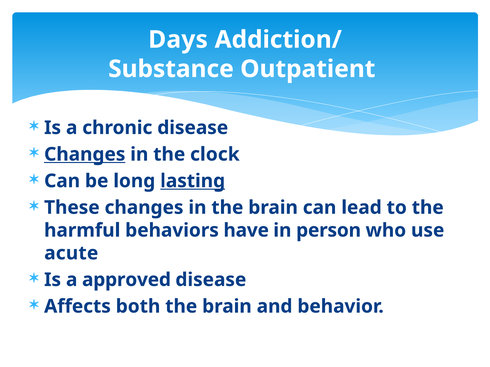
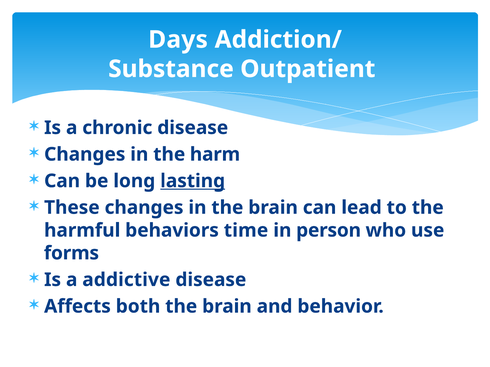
Changes underline: present -> none (85, 155)
clock: clock -> harm (215, 155)
have: have -> time (246, 231)
acute: acute -> forms (71, 253)
approved: approved -> addictive (126, 280)
